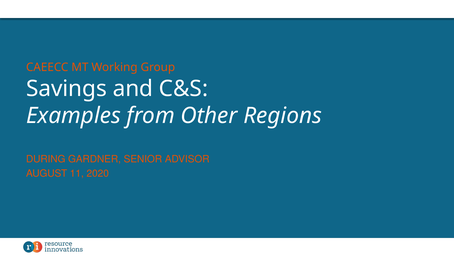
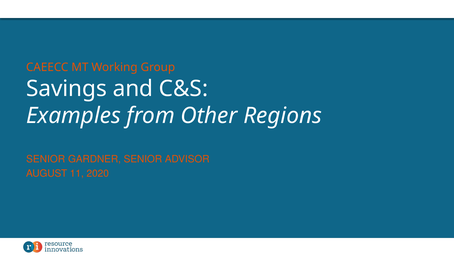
DURING: DURING -> SENIOR (46, 159)
